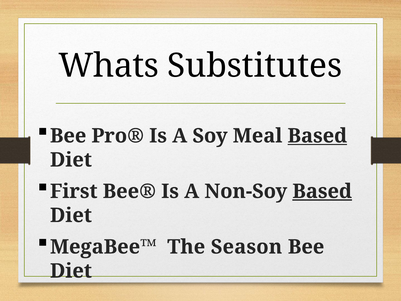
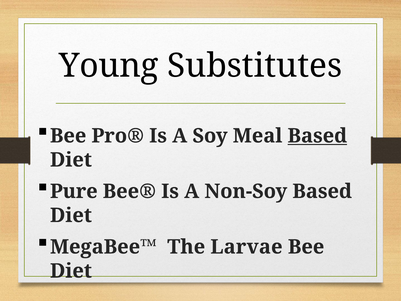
Whats: Whats -> Young (109, 66)
First: First -> Pure (74, 191)
Based underline: present -> none (322, 191)
Season: Season -> Larvae (246, 247)
